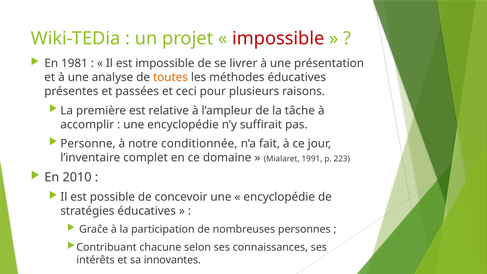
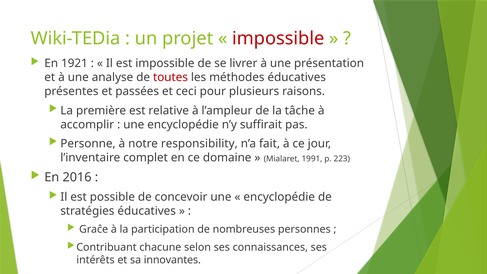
1981: 1981 -> 1921 (74, 63)
toutes colour: orange -> red (170, 77)
conditionnée: conditionnée -> responsibility (199, 144)
2010: 2010 -> 2016 (77, 177)
